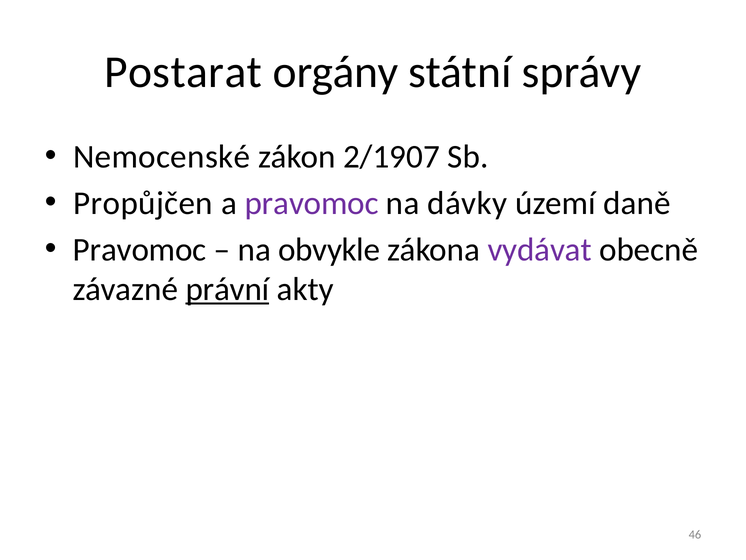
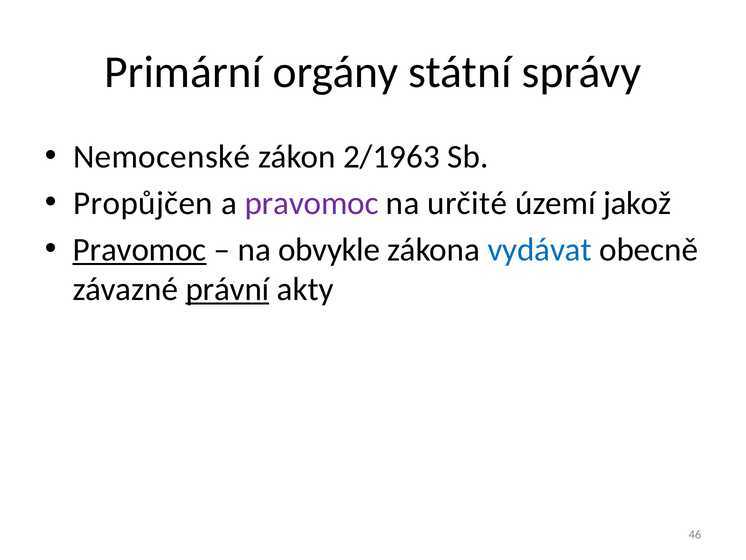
Postarat: Postarat -> Primární (183, 72)
2/1907: 2/1907 -> 2/1963 (391, 156)
dávky: dávky -> určité (467, 203)
daně: daně -> jakož (637, 203)
Pravomoc underline: none -> present (140, 249)
vydávat colour: purple -> blue (540, 249)
